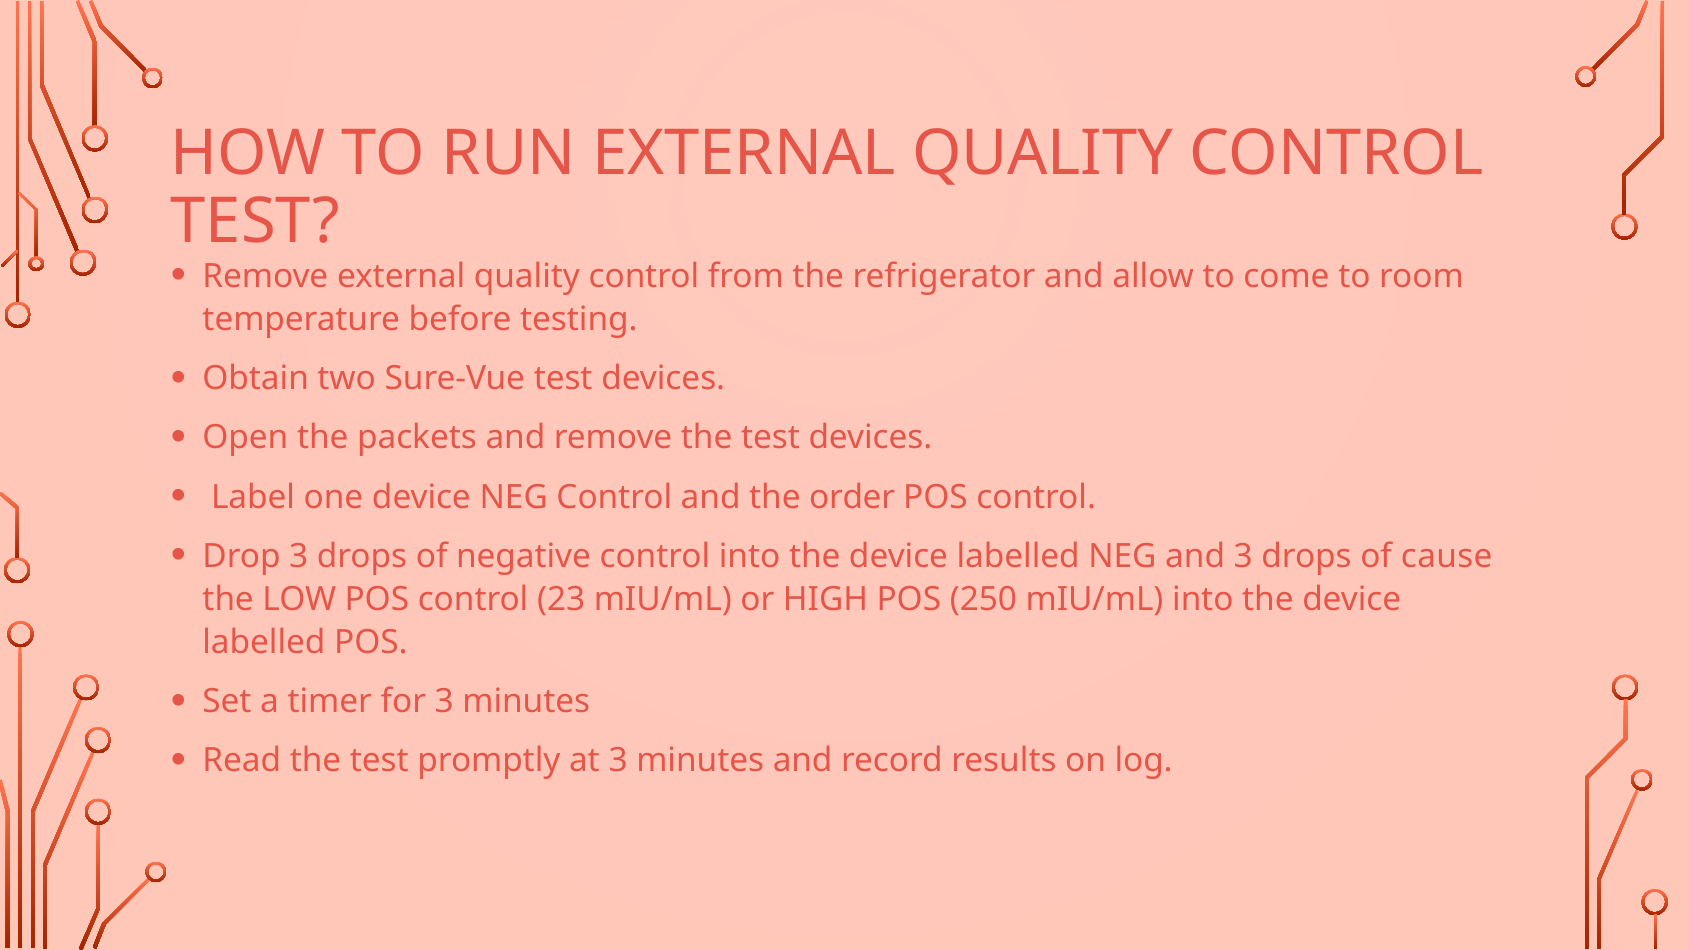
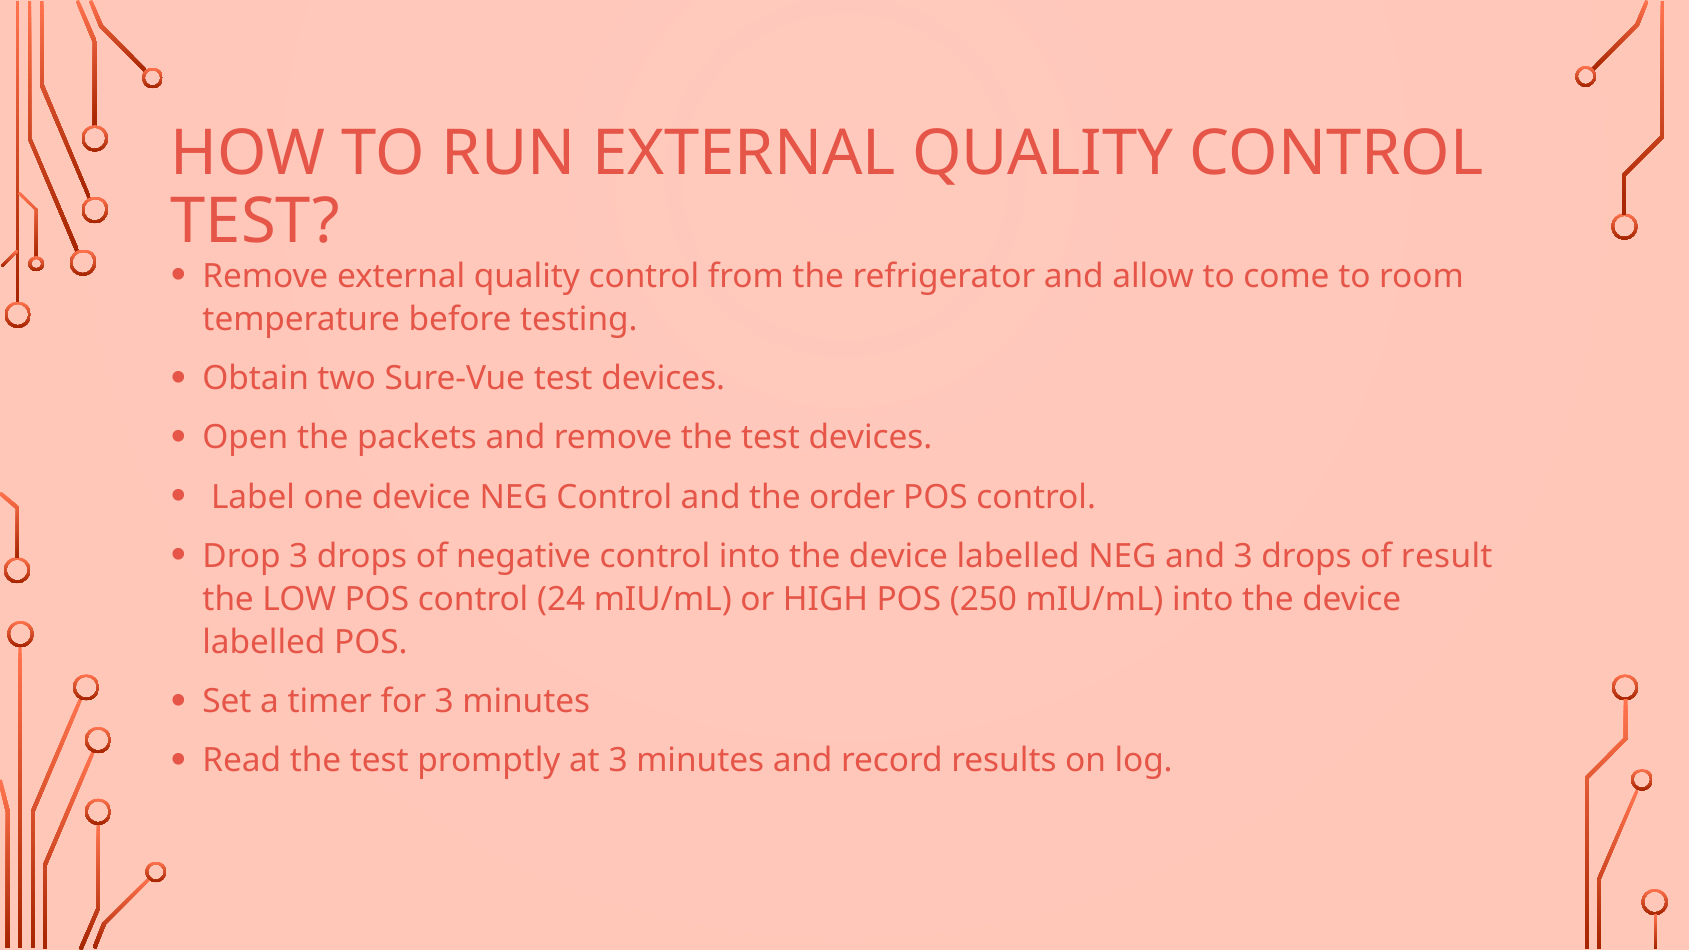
cause: cause -> result (1447, 556)
23: 23 -> 24 (561, 599)
